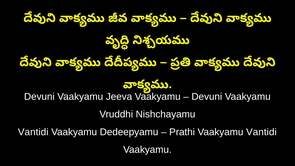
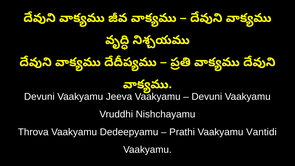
Vantidi: Vantidi -> Throva (33, 132)
